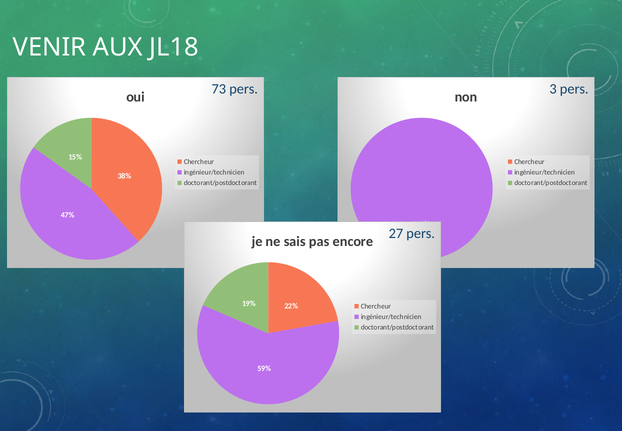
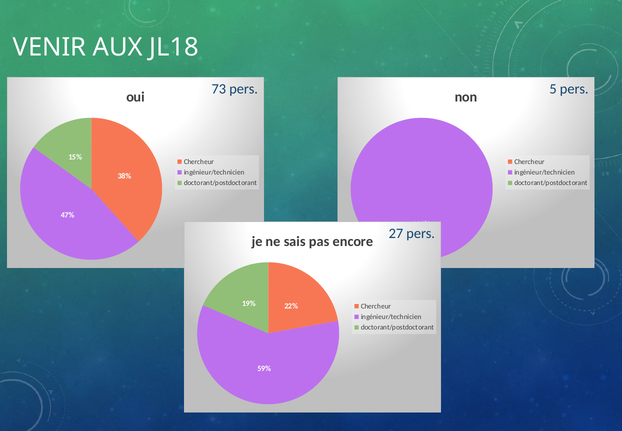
3: 3 -> 5 (553, 89)
